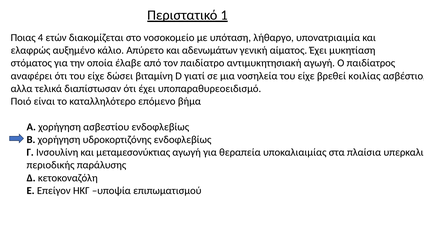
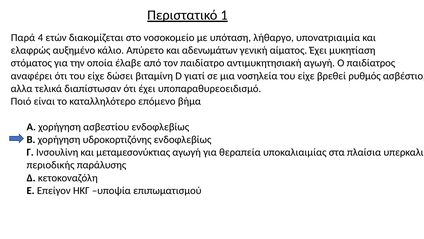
Ποιας: Ποιας -> Παρά (23, 38)
κοιλίας: κοιλίας -> ρυθμός (365, 76)
